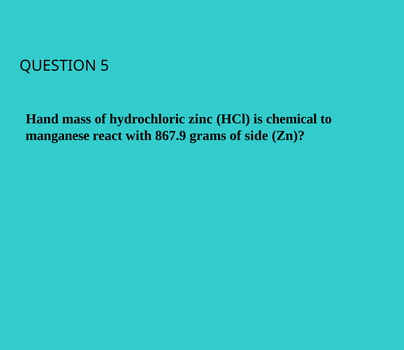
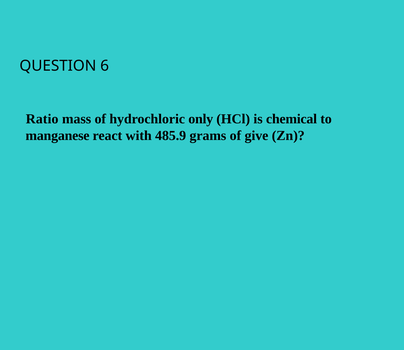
5: 5 -> 6 (105, 66)
Hand: Hand -> Ratio (42, 119)
zinc: zinc -> only (201, 119)
867.9: 867.9 -> 485.9 (171, 136)
side: side -> give (256, 136)
